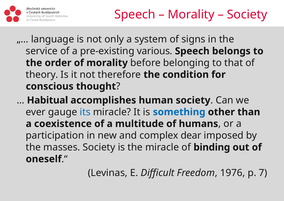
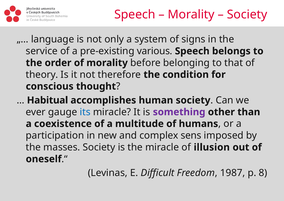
something colour: blue -> purple (179, 112)
dear: dear -> sens (191, 135)
binding: binding -> illusion (212, 147)
1976: 1976 -> 1987 (233, 173)
7: 7 -> 8 (263, 173)
